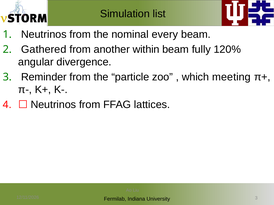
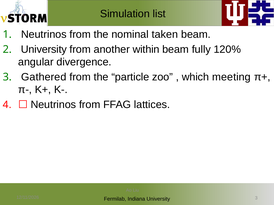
every: every -> taken (165, 35)
Gathered: Gathered -> University (44, 49)
Reminder: Reminder -> Gathered (44, 77)
